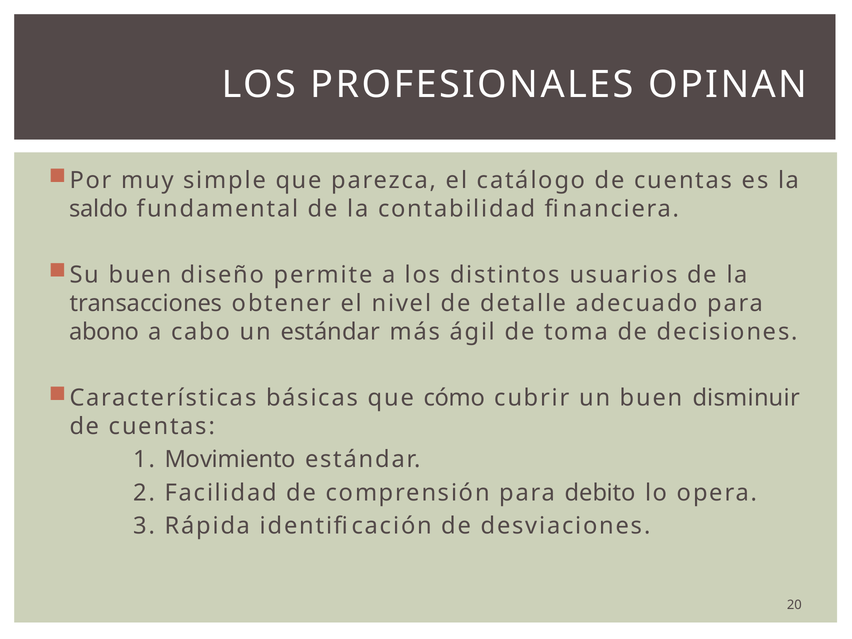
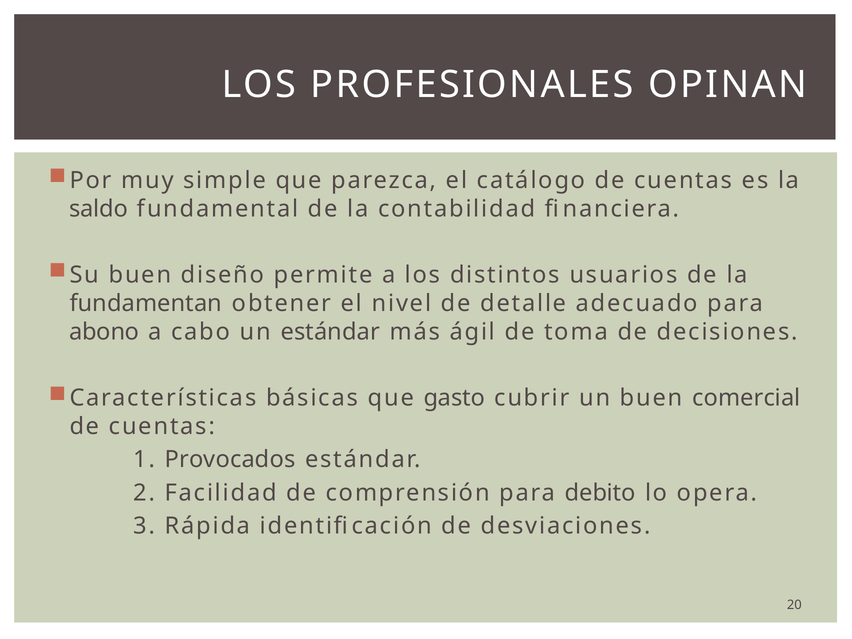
transacciones: transacciones -> fundamentan (146, 303)
cómo: cómo -> gasto (454, 398)
disminuir: disminuir -> comercial (746, 398)
Movimiento: Movimiento -> Provocados (230, 460)
